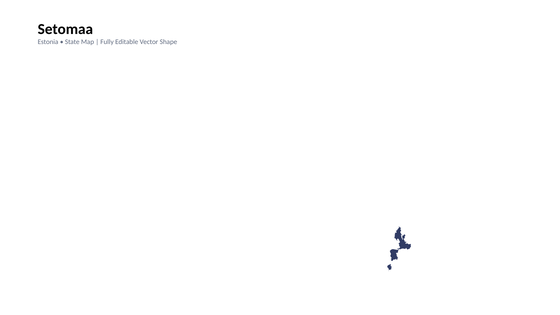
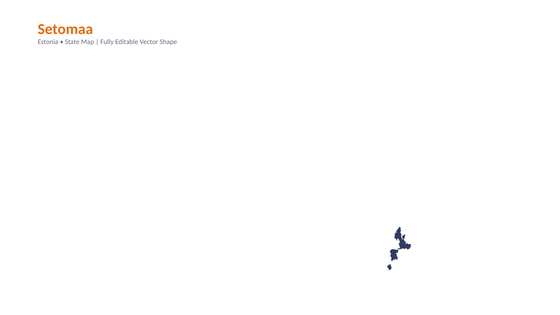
Setomaa colour: black -> orange (65, 29)
